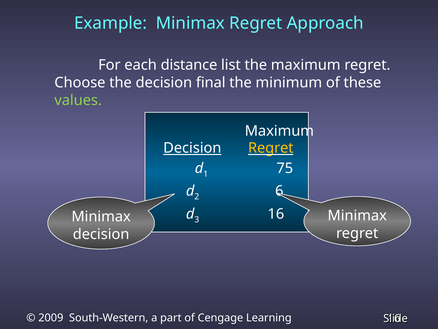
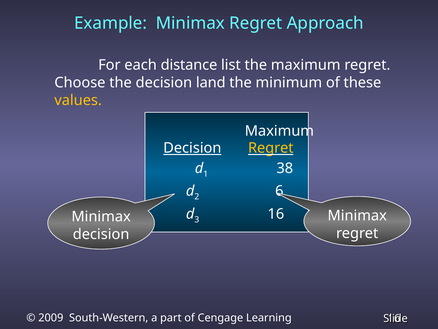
final: final -> land (211, 83)
values colour: light green -> yellow (78, 100)
75: 75 -> 38 (285, 168)
